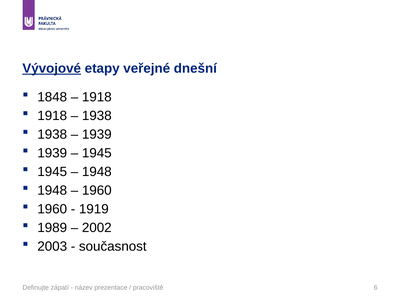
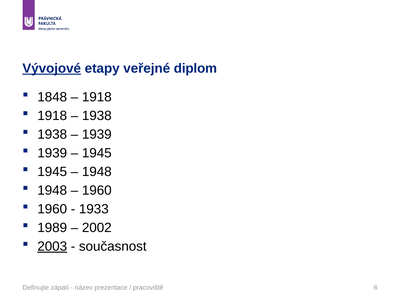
dnešní: dnešní -> diplom (195, 69)
1919: 1919 -> 1933 (94, 210)
2003 underline: none -> present (52, 247)
